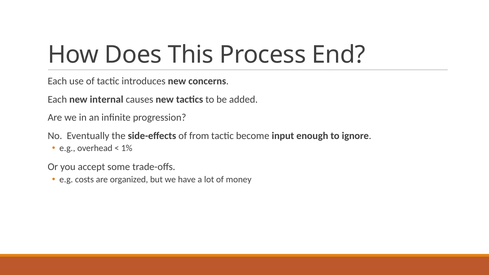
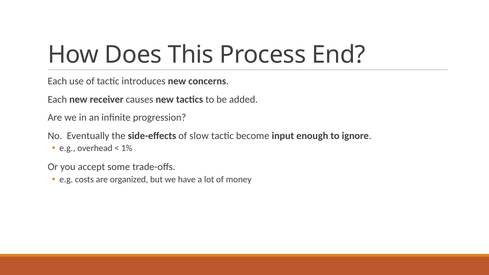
internal: internal -> receiver (107, 99)
from: from -> slow (199, 136)
